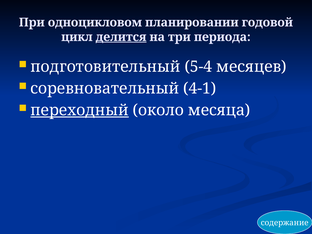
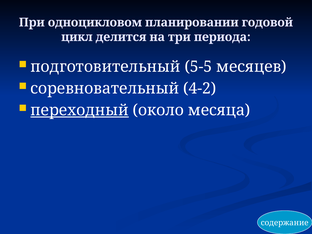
делится underline: present -> none (121, 37)
5-4: 5-4 -> 5-5 (198, 67)
4-1: 4-1 -> 4-2 (200, 88)
